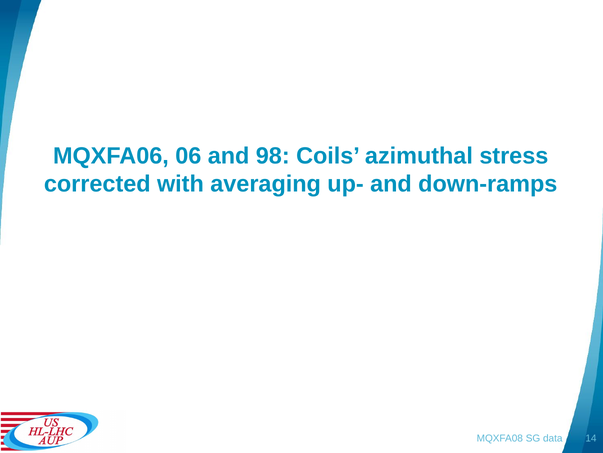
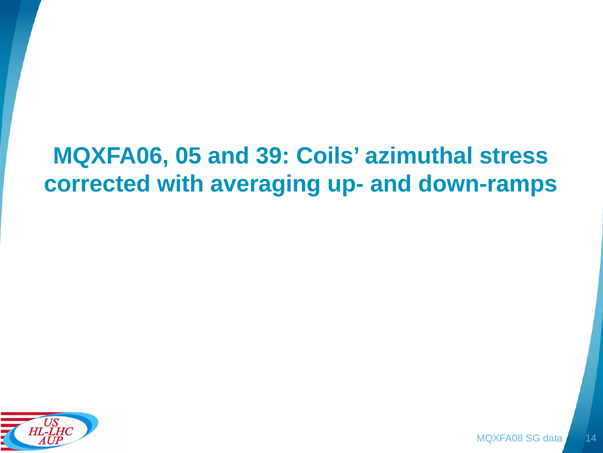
06: 06 -> 05 (188, 156)
98: 98 -> 39 (273, 156)
